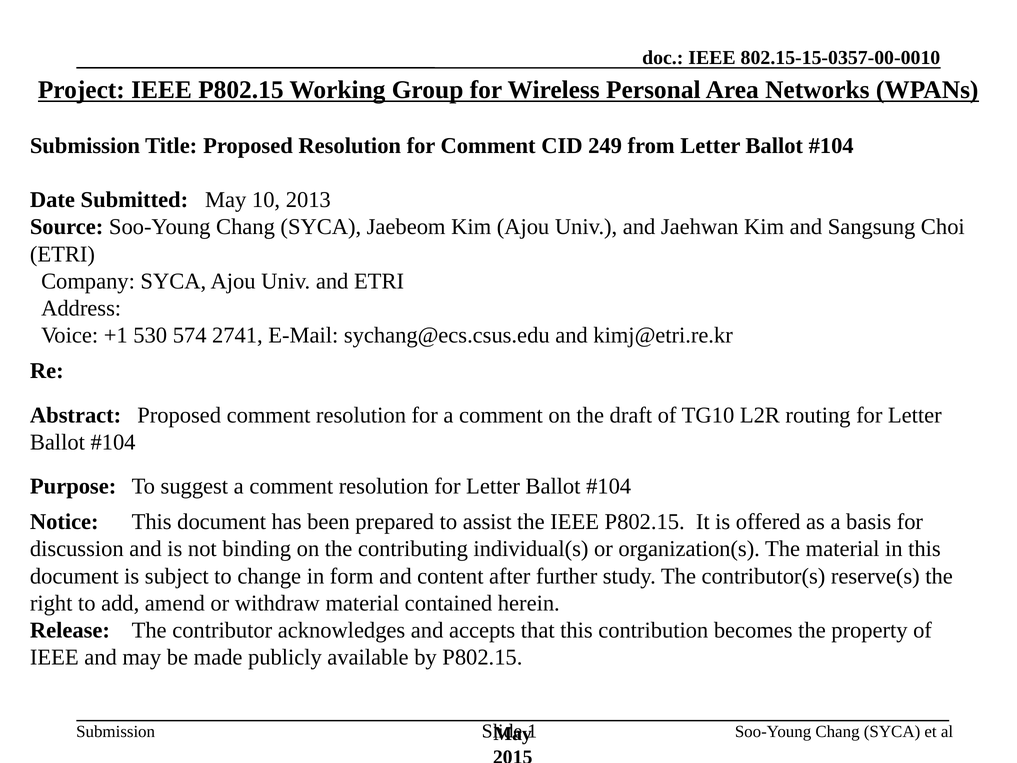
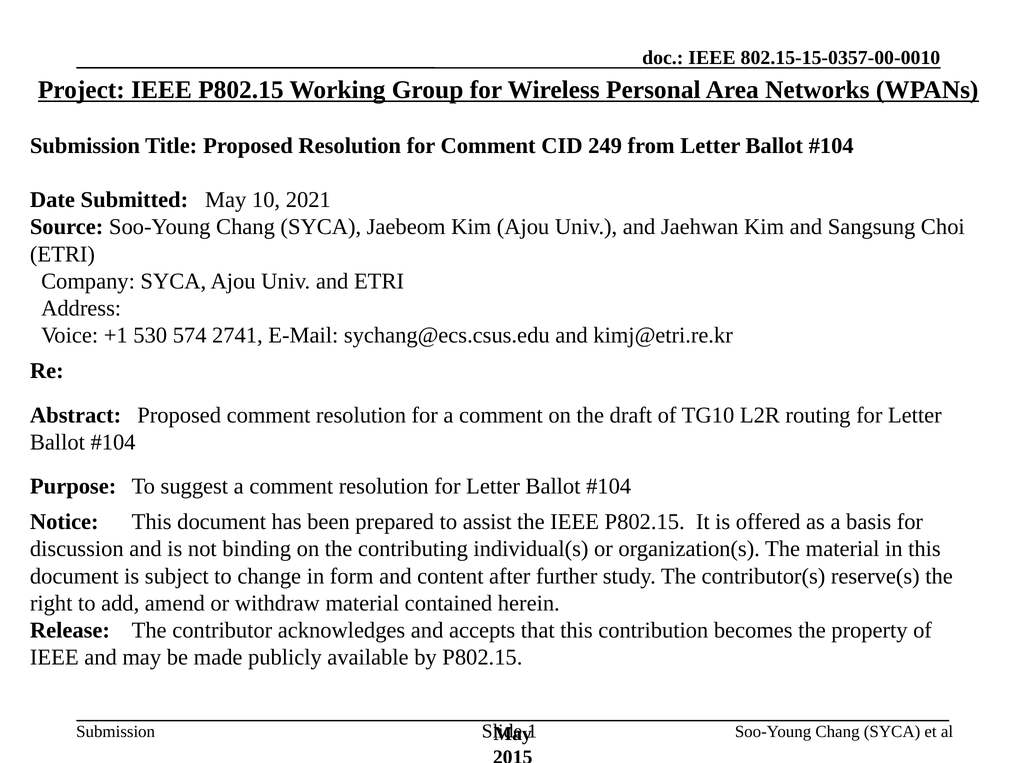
2013: 2013 -> 2021 (308, 200)
